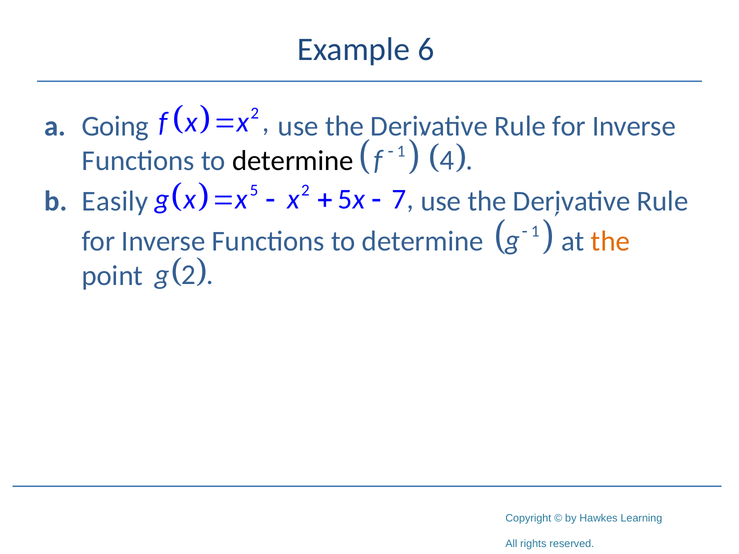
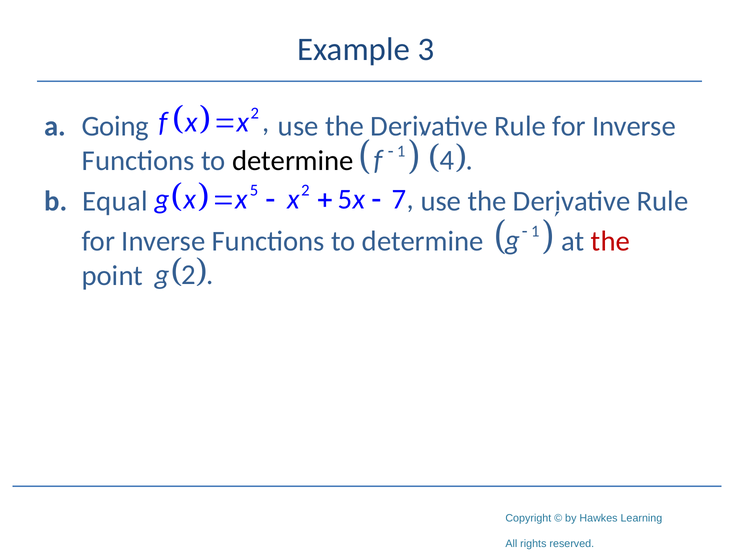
6: 6 -> 3 (426, 50)
Easily: Easily -> Equal (115, 201)
the colour: orange -> red (610, 241)
